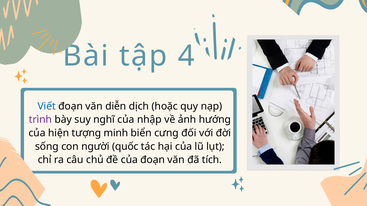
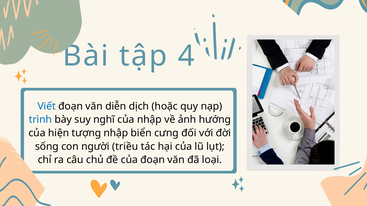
trình colour: purple -> blue (40, 120)
tượng minh: minh -> nhập (116, 133)
quốc: quốc -> triều (125, 147)
tích: tích -> loại (212, 160)
